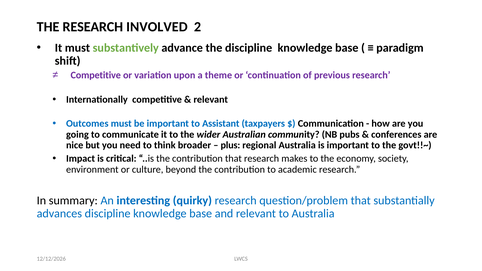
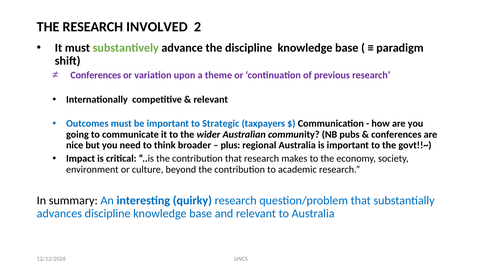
Competitive: Competitive -> Conferences (96, 75)
Assistant: Assistant -> Strategic (221, 124)
